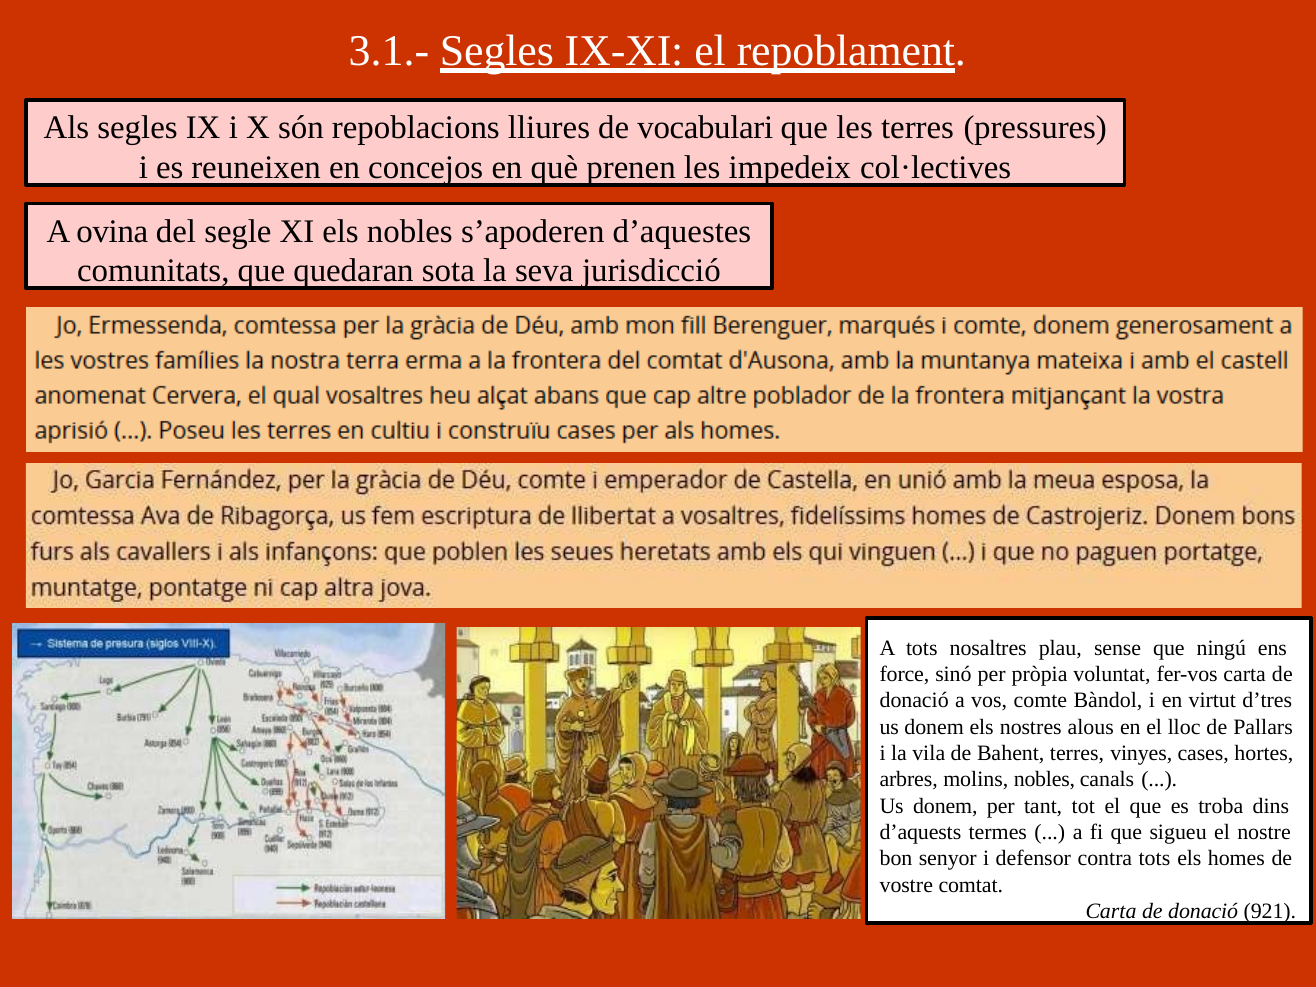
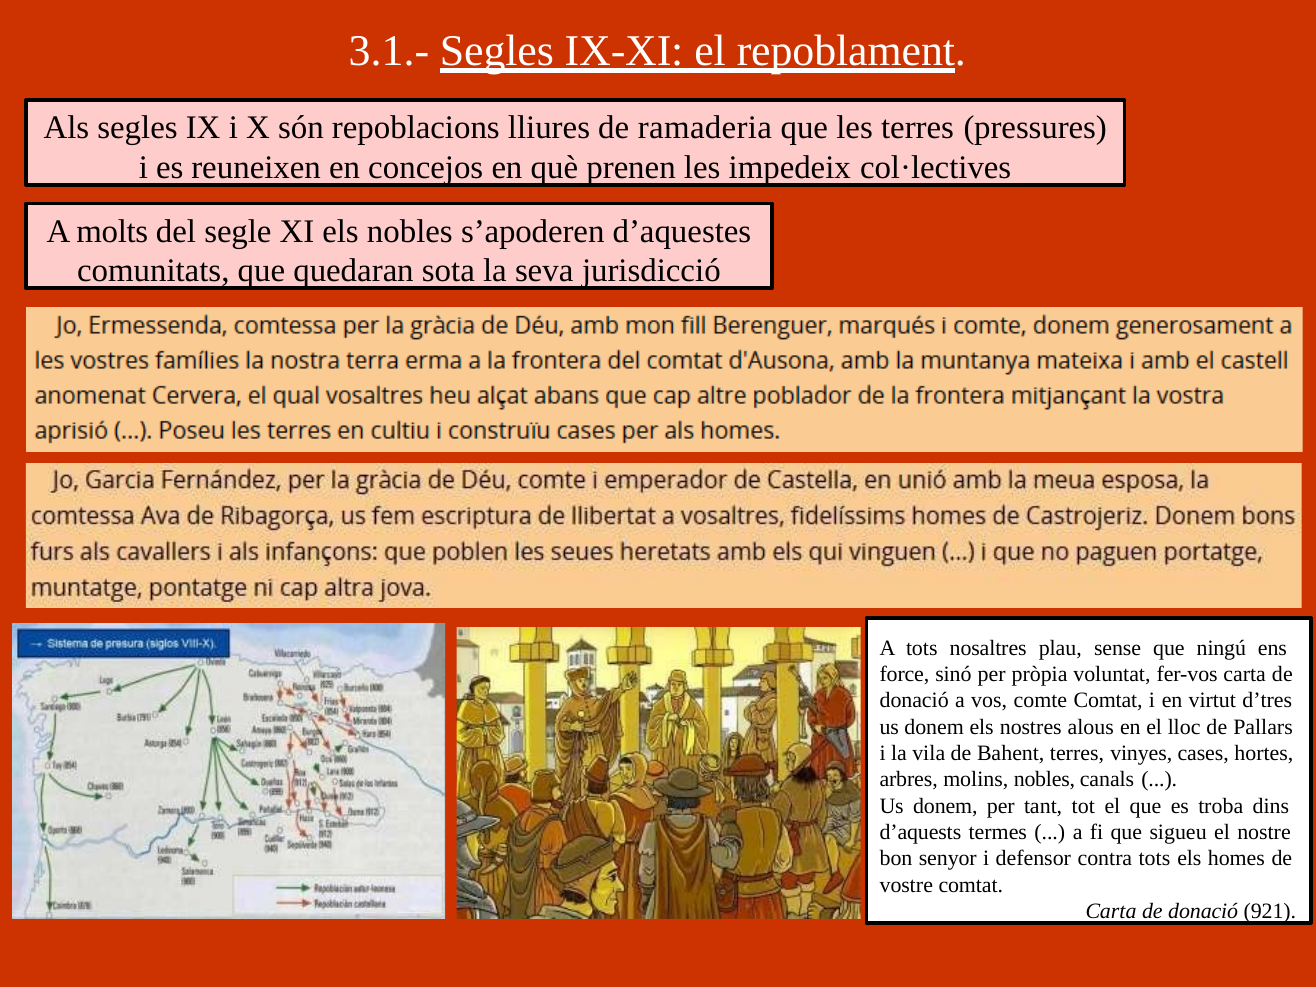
vocabulari: vocabulari -> ramaderia (705, 128)
ovina: ovina -> molts (112, 231)
comte Bàndol: Bàndol -> Comtat (1108, 701)
